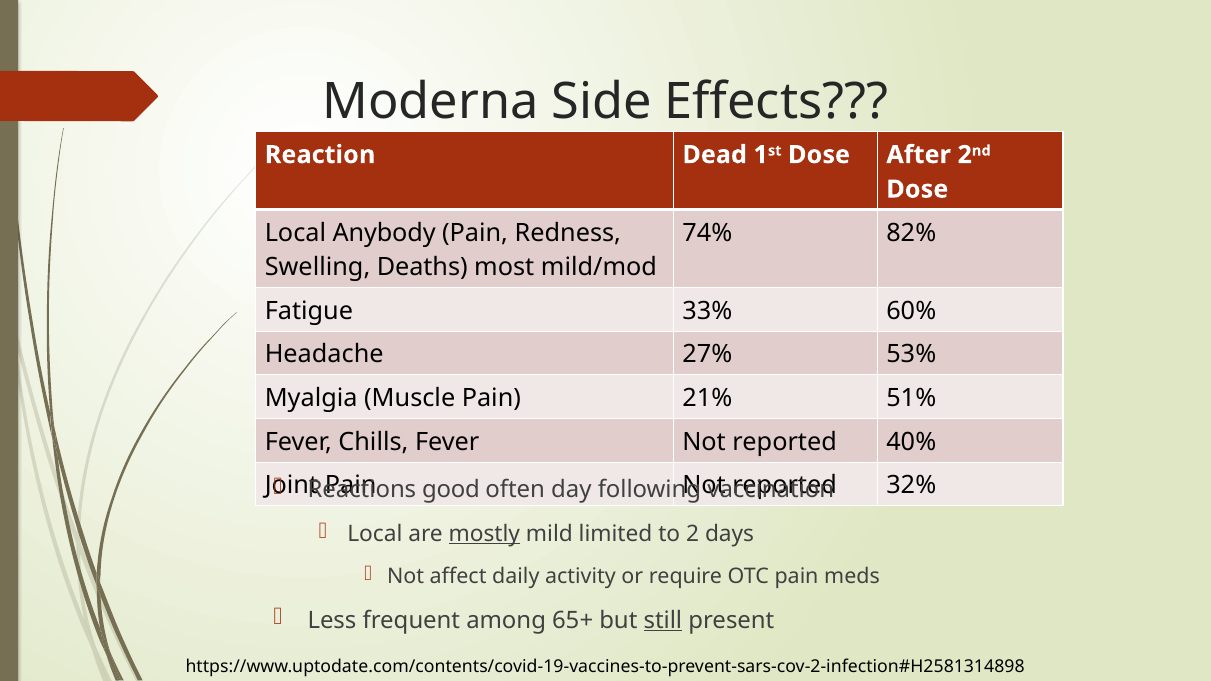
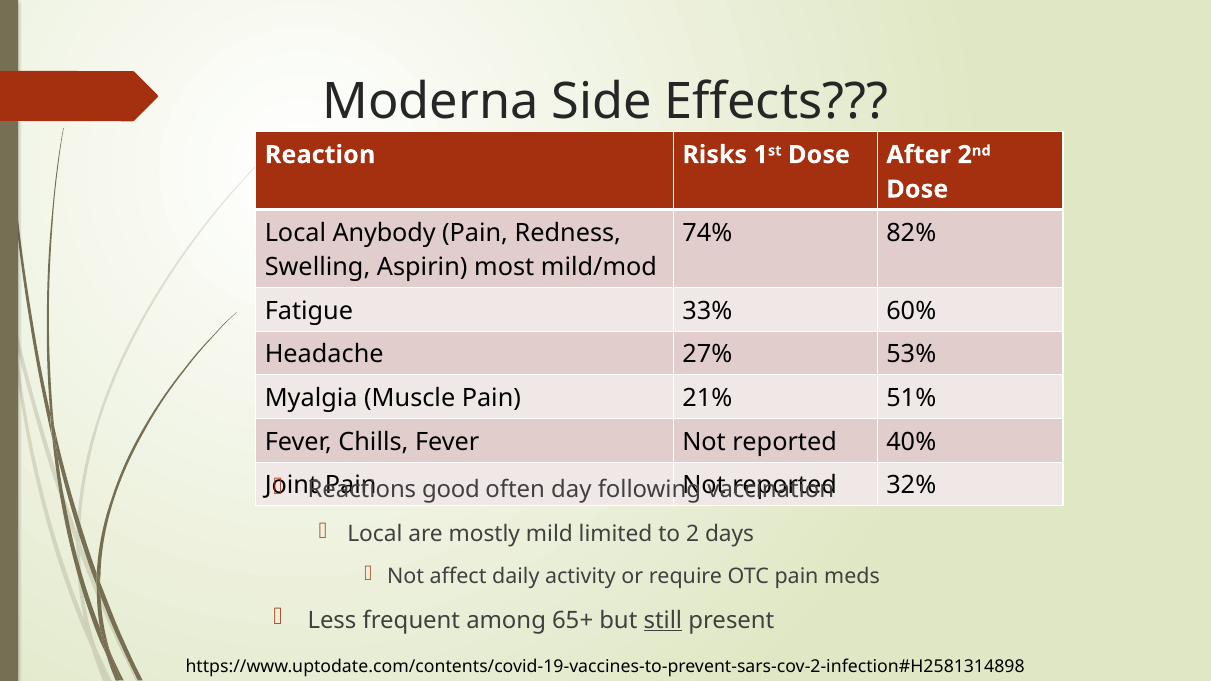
Dead: Dead -> Risks (715, 155)
Deaths: Deaths -> Aspirin (422, 267)
mostly underline: present -> none (484, 534)
